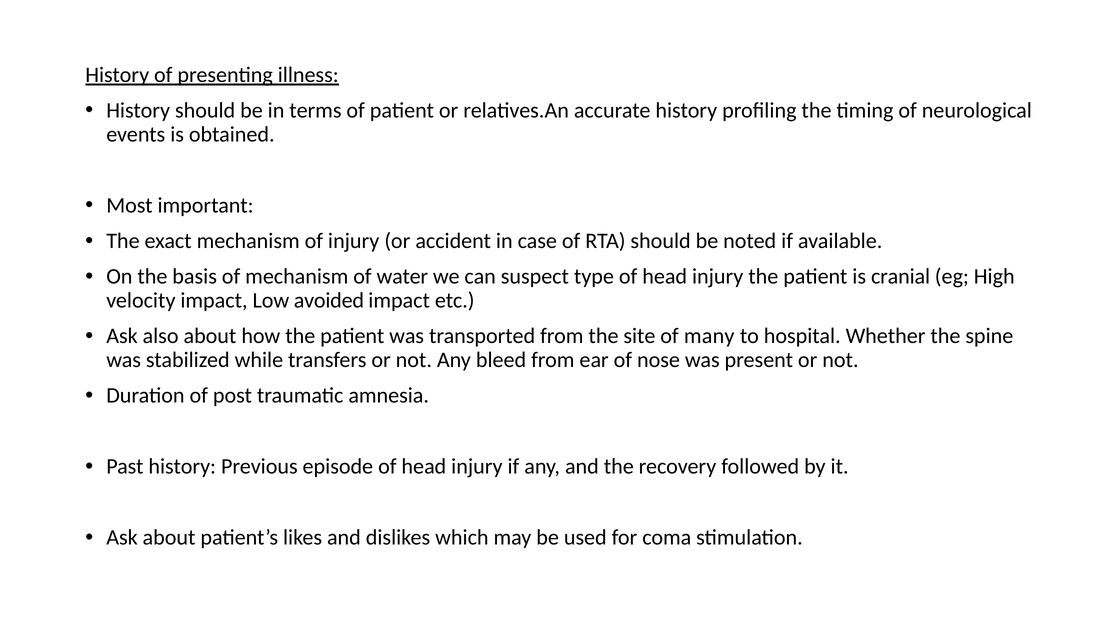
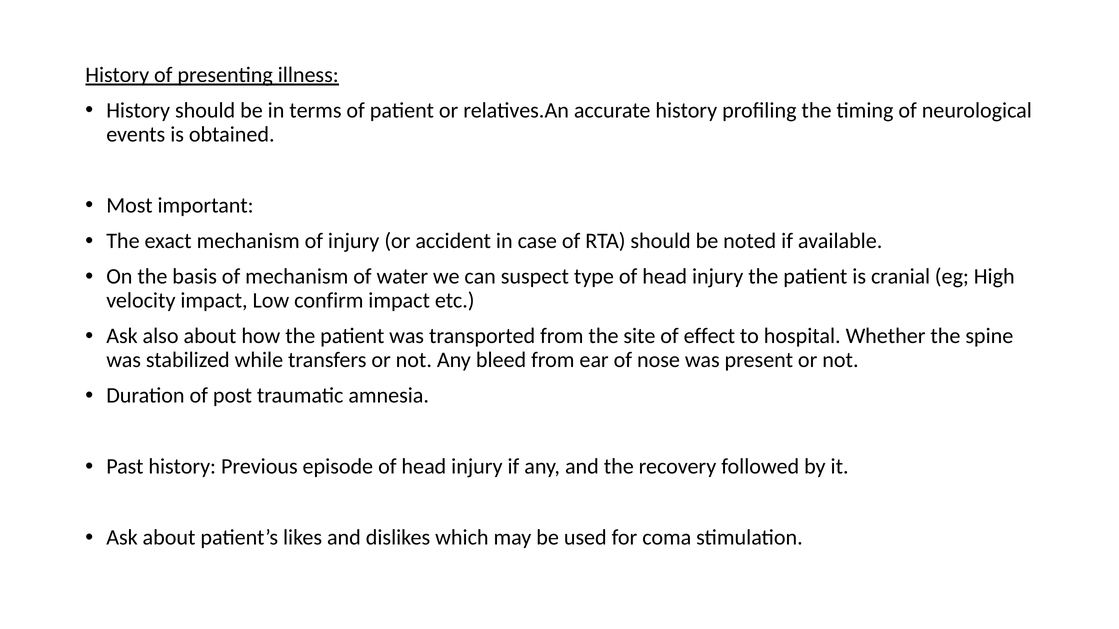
avoided: avoided -> confirm (329, 301)
many: many -> effect (709, 336)
